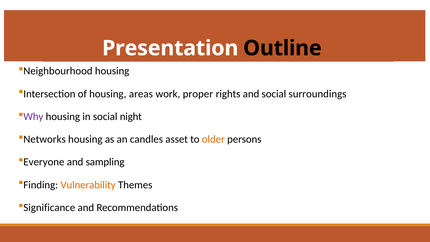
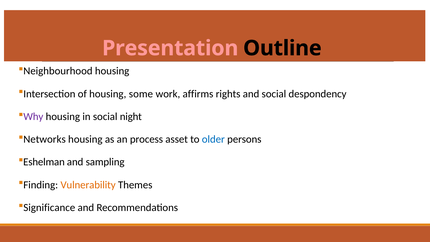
Presentation colour: white -> pink (170, 48)
areas: areas -> some (141, 94)
proper: proper -> affirms (198, 94)
surroundings: surroundings -> despondency (318, 94)
candles: candles -> process (146, 139)
older colour: orange -> blue (213, 139)
Everyone: Everyone -> Eshelman (44, 162)
